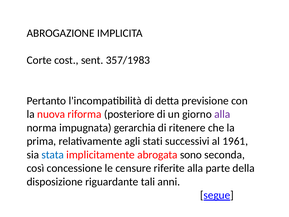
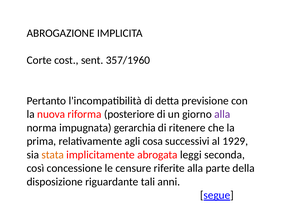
357/1983: 357/1983 -> 357/1960 (128, 60)
stati: stati -> cosa (153, 141)
1961: 1961 -> 1929 (235, 141)
stata colour: blue -> orange (53, 155)
sono: sono -> leggi (191, 155)
